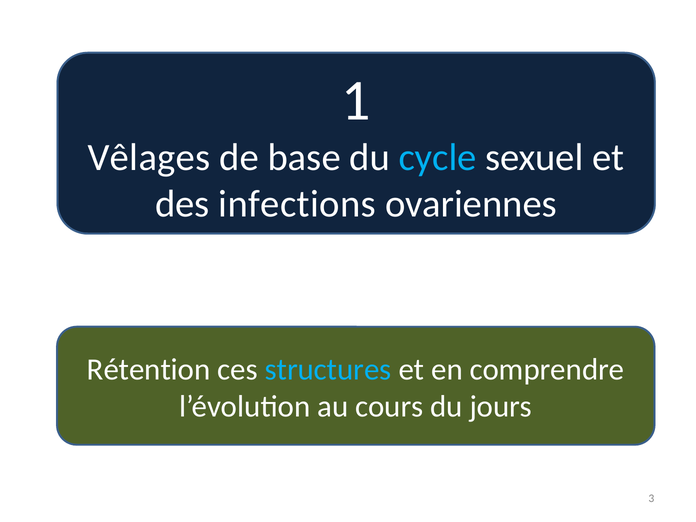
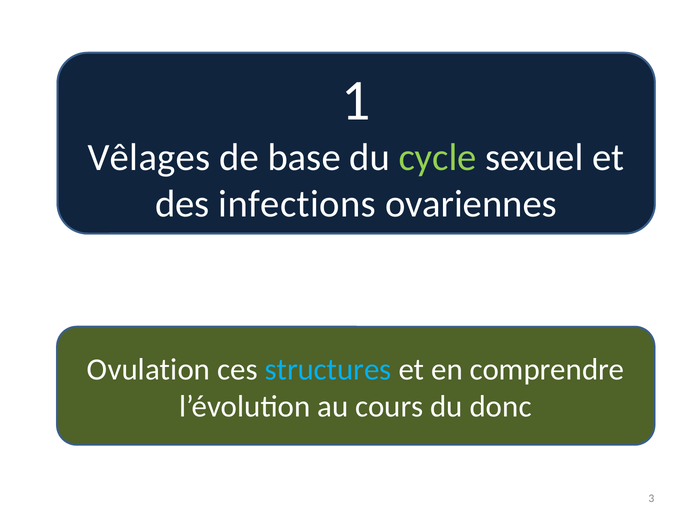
cycle colour: light blue -> light green (438, 157)
Rétention: Rétention -> Ovulation (149, 369)
jours: jours -> donc (501, 406)
